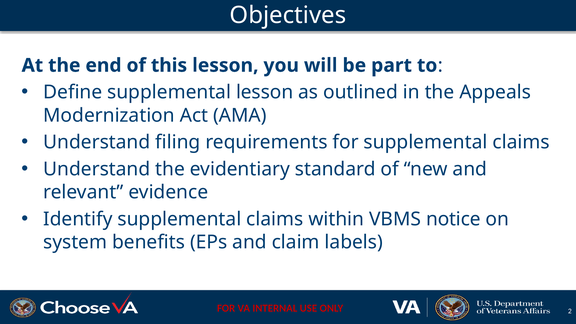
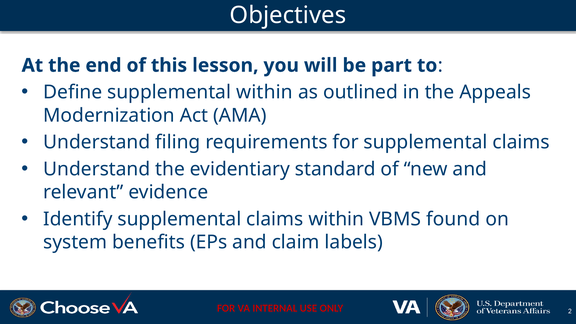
supplemental lesson: lesson -> within (264, 92)
notice: notice -> found (453, 219)
